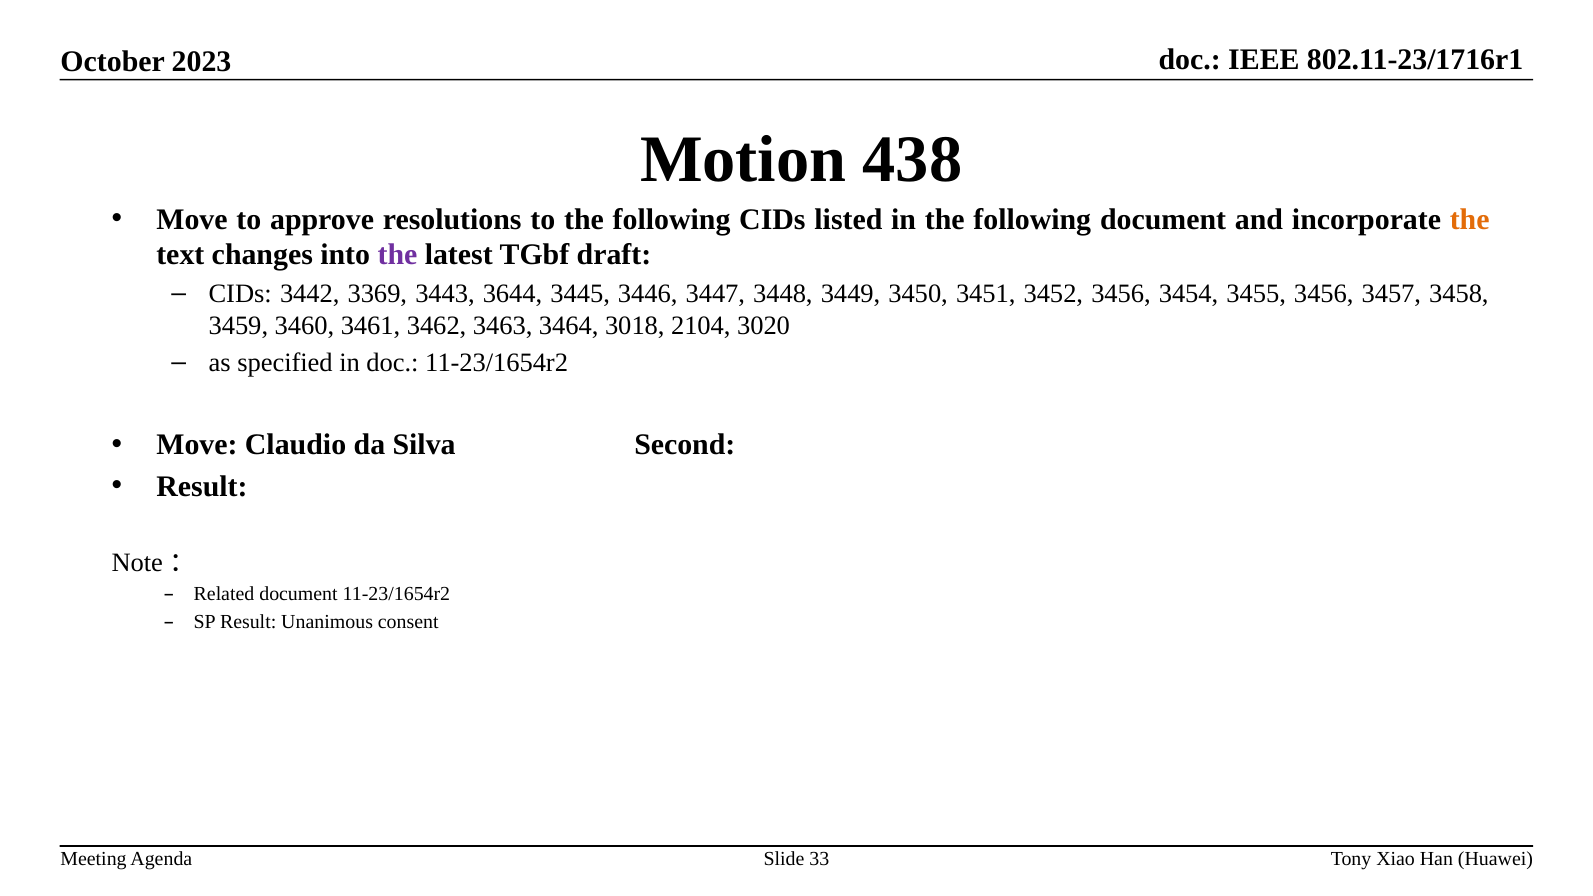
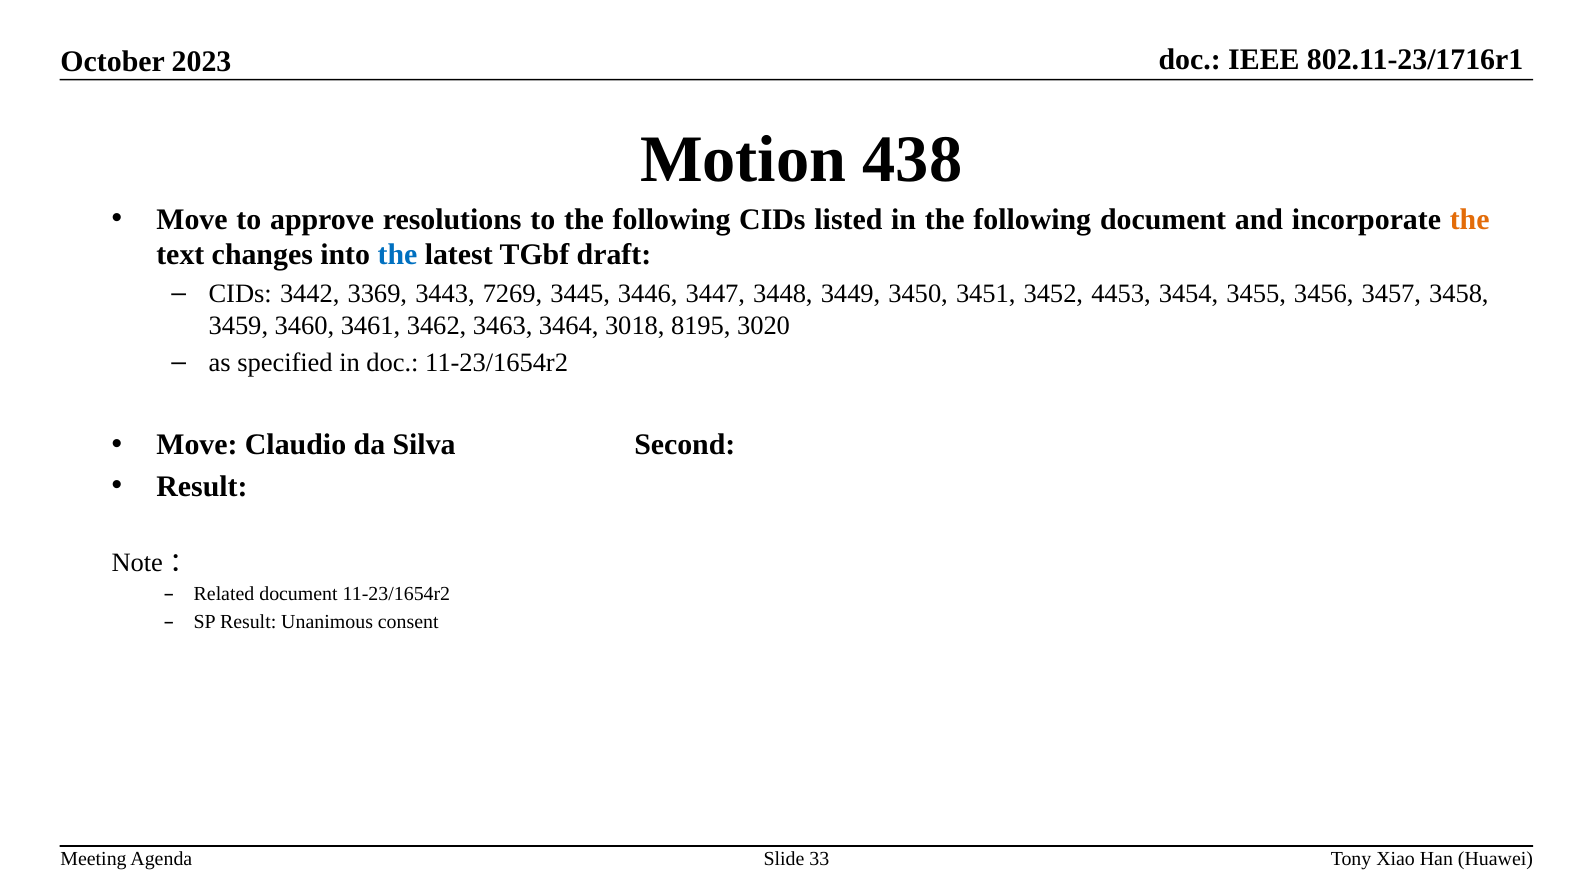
the colour: purple -> blue (397, 255)
3644: 3644 -> 7269 (513, 294)
3452 3456: 3456 -> 4453 (1121, 294)
2104: 2104 -> 8195 (701, 326)
